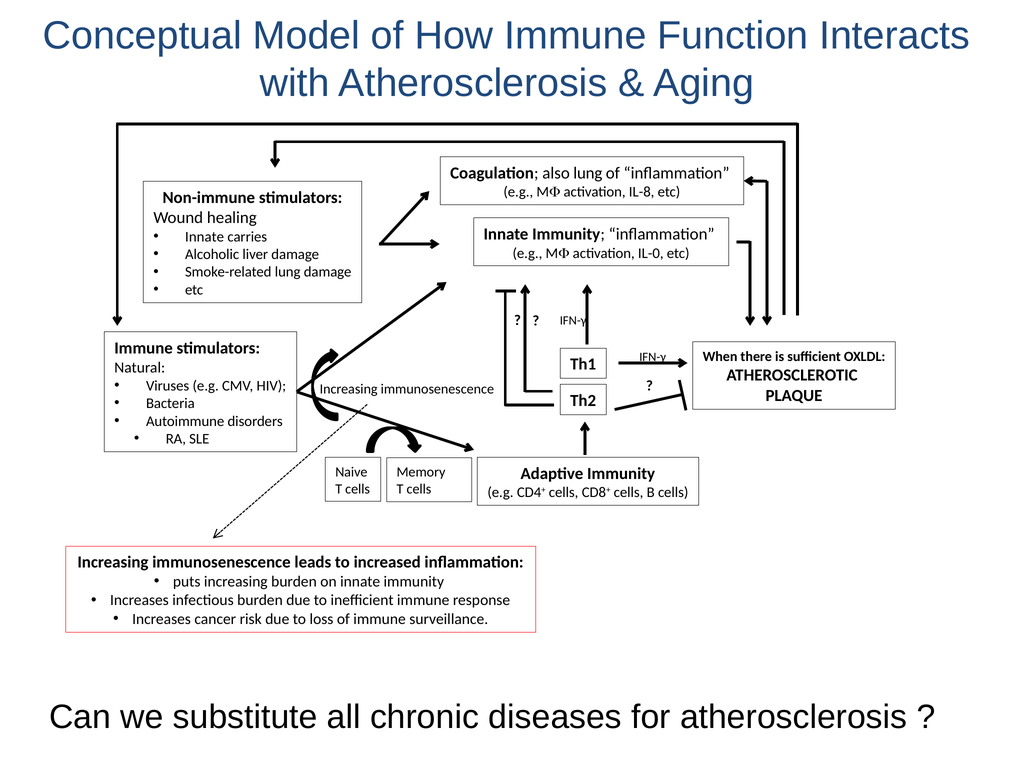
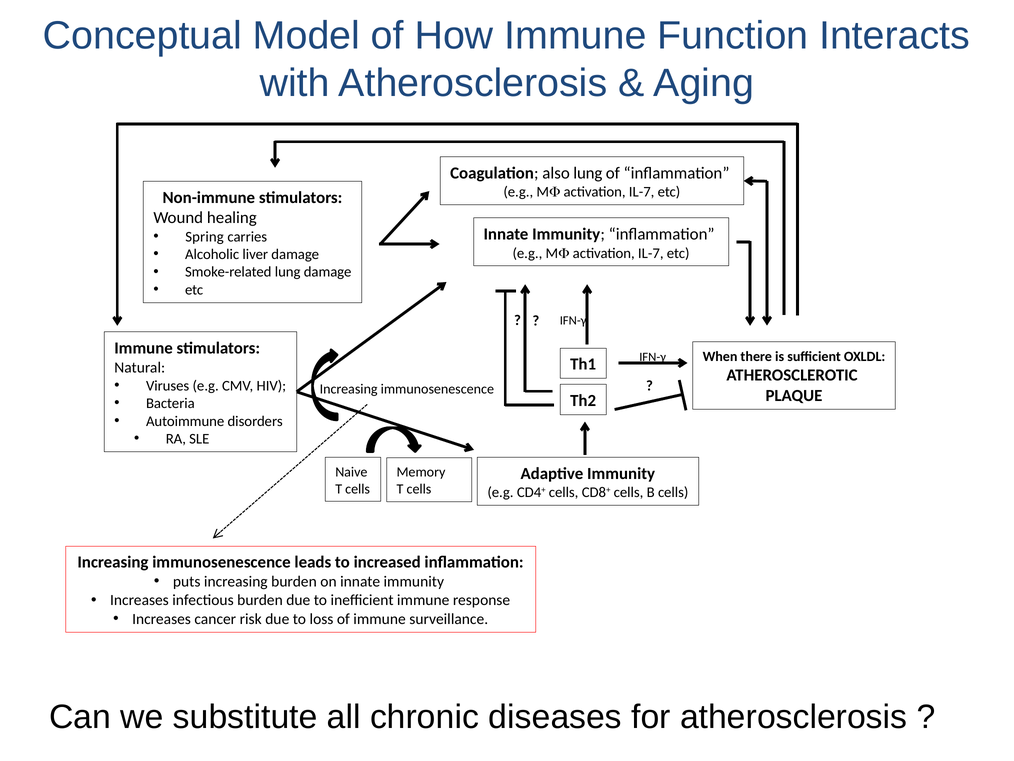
IL-8: IL-8 -> IL-7 (642, 192)
Innate: Innate -> Spring (205, 236)
IL-0: IL-0 -> IL-7 (651, 253)
